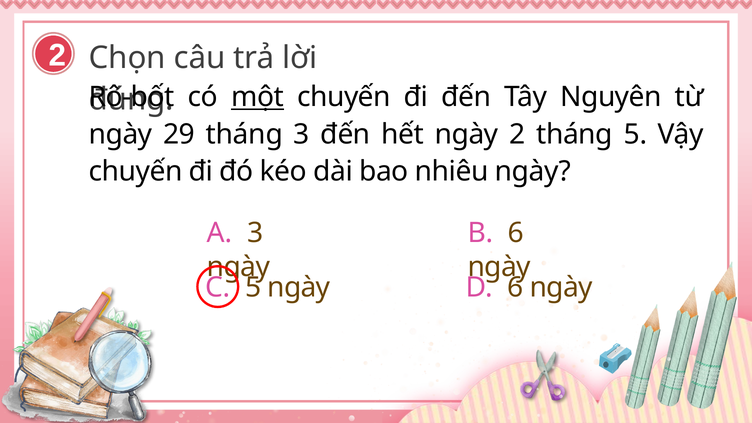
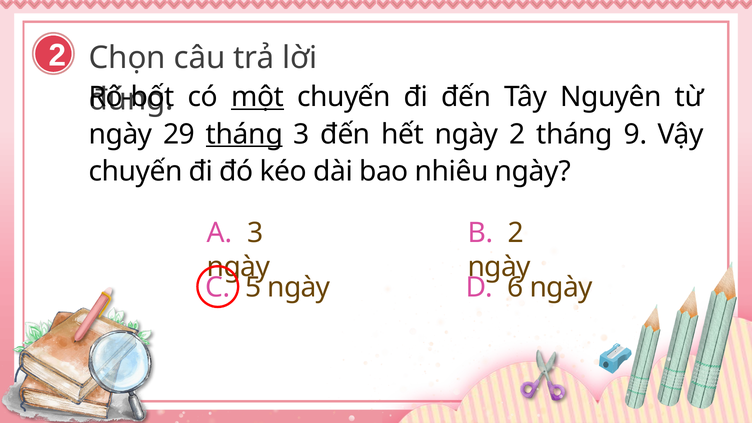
tháng underline: none -> present (244, 134)
tháng 5: 5 -> 9 (635, 134)
B 6: 6 -> 2 (516, 233)
